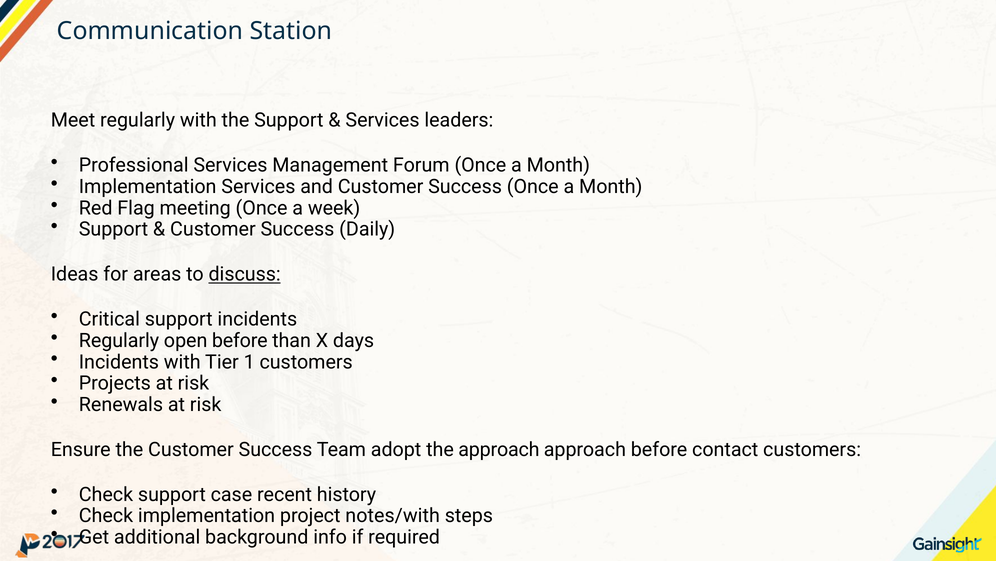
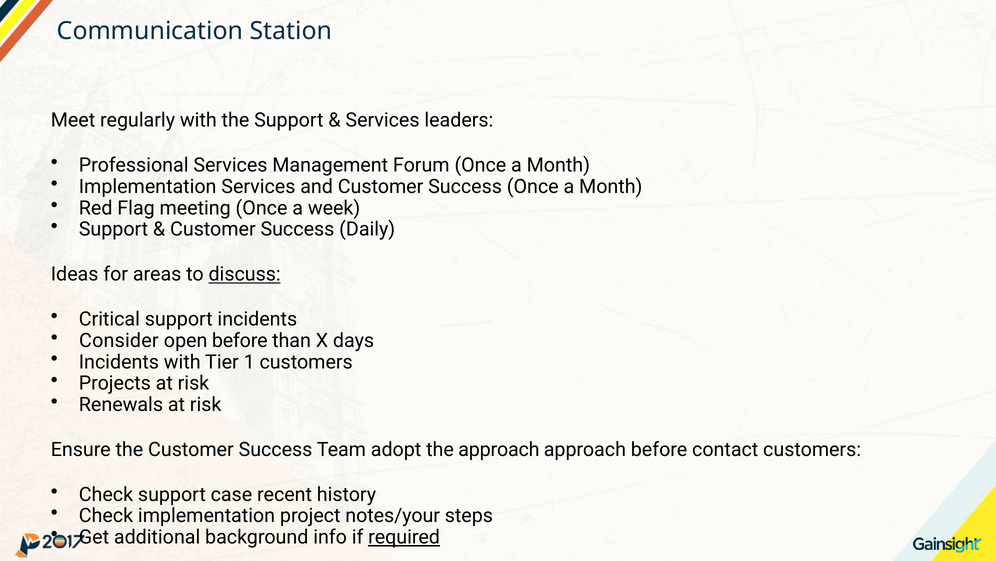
Regularly: Regularly -> Consider (119, 340)
notes/with: notes/with -> notes/your (393, 515)
required underline: none -> present (404, 537)
